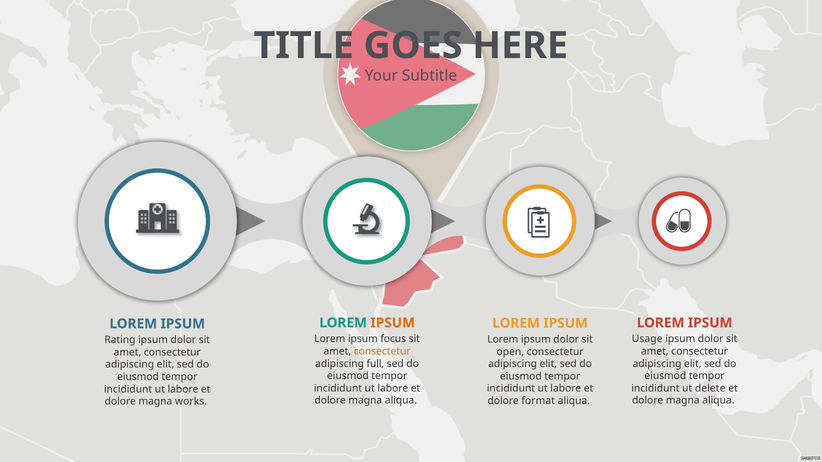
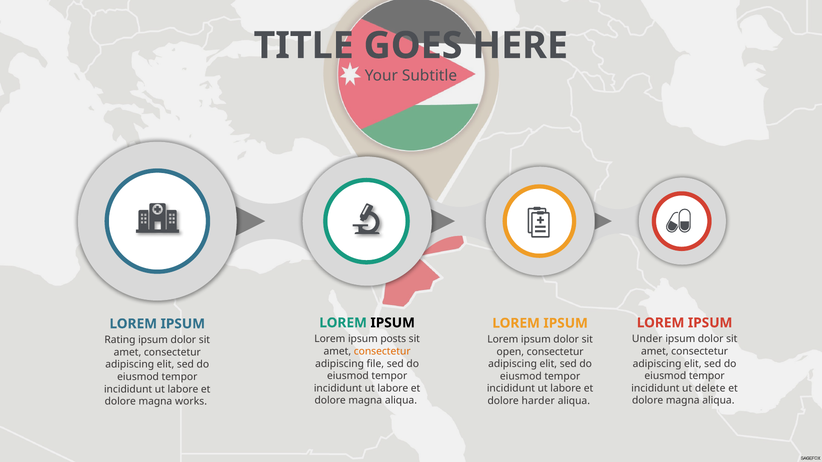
IPSUM colour: orange -> black (393, 323)
focus: focus -> posts (393, 339)
Usage: Usage -> Under (647, 339)
full: full -> file (375, 364)
format: format -> harder (538, 401)
